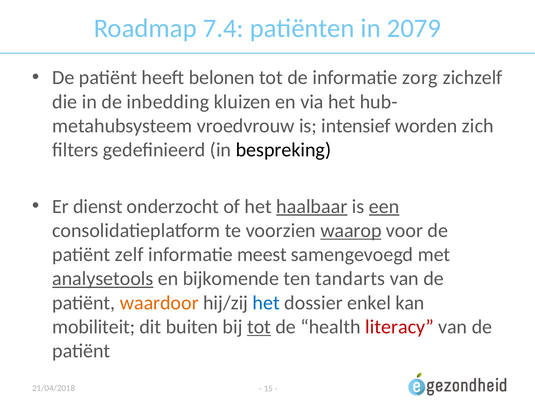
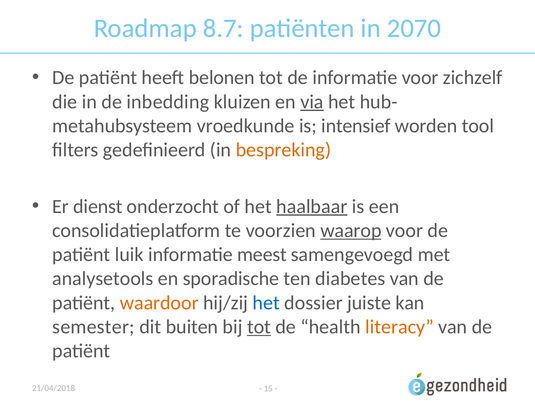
7.4: 7.4 -> 8.7 (223, 28)
2079: 2079 -> 2070 (414, 28)
informatie zorg: zorg -> voor (420, 78)
via underline: none -> present (312, 102)
vroedvrouw: vroedvrouw -> vroedkunde (246, 126)
zich: zich -> tool (478, 126)
bespreking colour: black -> orange (283, 150)
een underline: present -> none (384, 207)
zelf: zelf -> luik (129, 255)
analysetools underline: present -> none (103, 279)
bijkomende: bijkomende -> sporadische (231, 279)
tandarts: tandarts -> diabetes (350, 279)
enkel: enkel -> juiste (369, 303)
mobiliteit: mobiliteit -> semester (93, 327)
literacy colour: red -> orange (400, 327)
